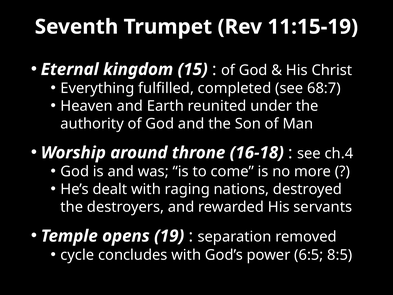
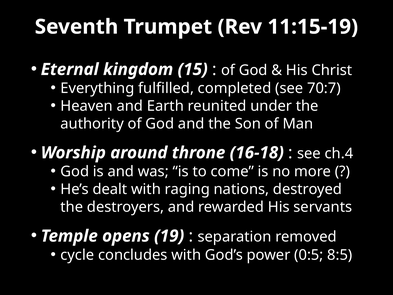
68:7: 68:7 -> 70:7 (324, 88)
6:5: 6:5 -> 0:5 (309, 255)
